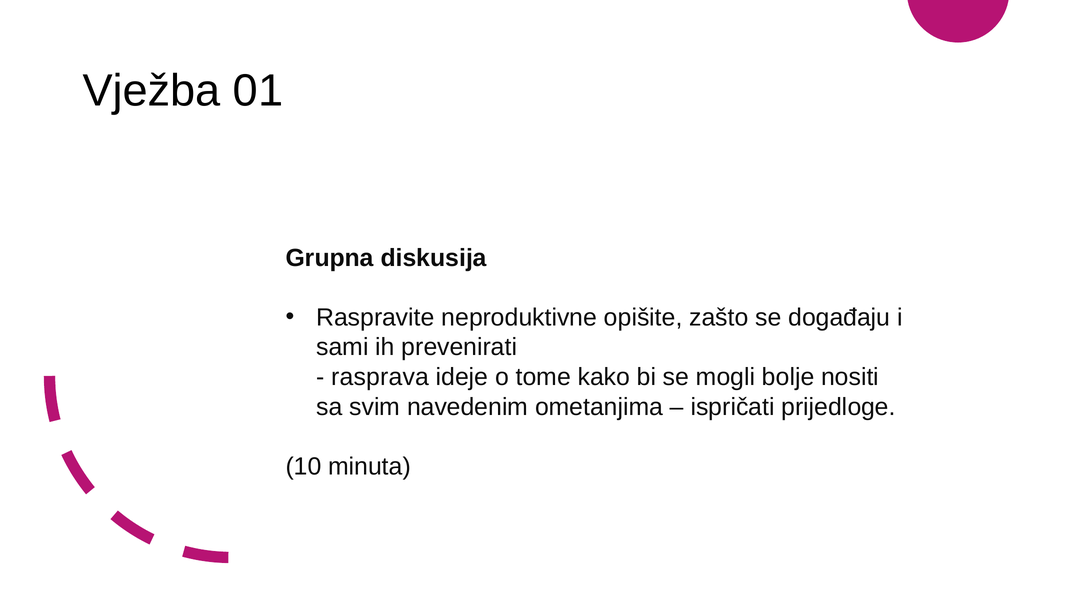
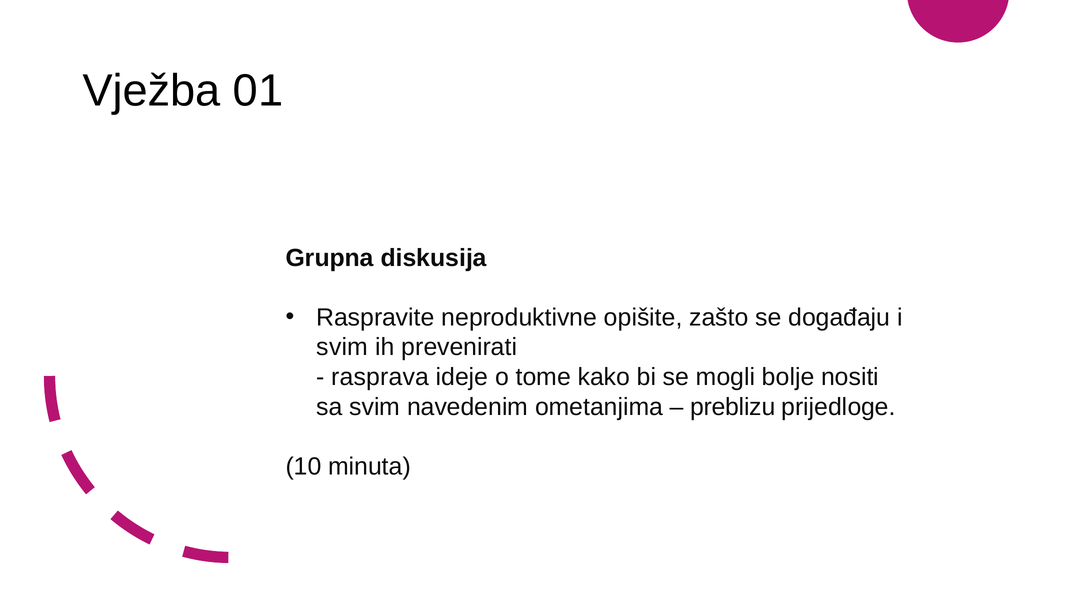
sami: sami -> svim (342, 347)
ispričati: ispričati -> preblizu (733, 407)
